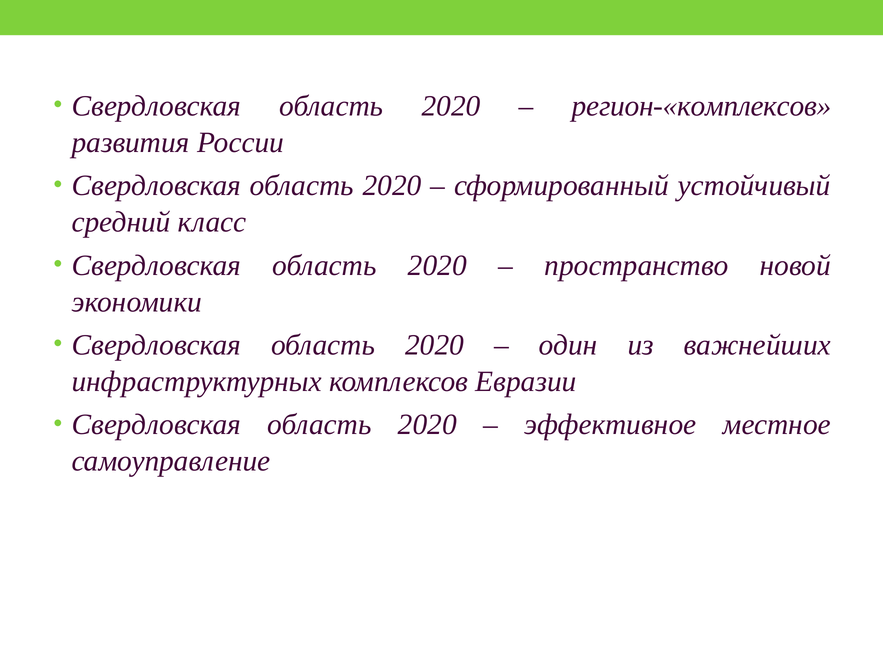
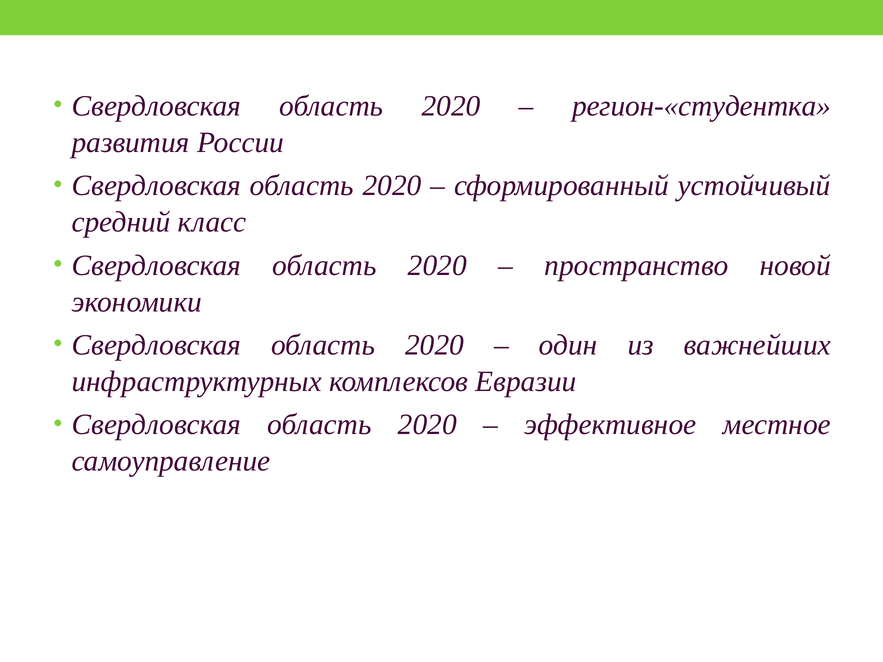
регион-«комплексов: регион-«комплексов -> регион-«студентка (702, 106)
